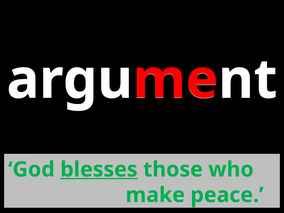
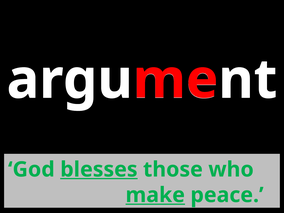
make underline: none -> present (155, 195)
